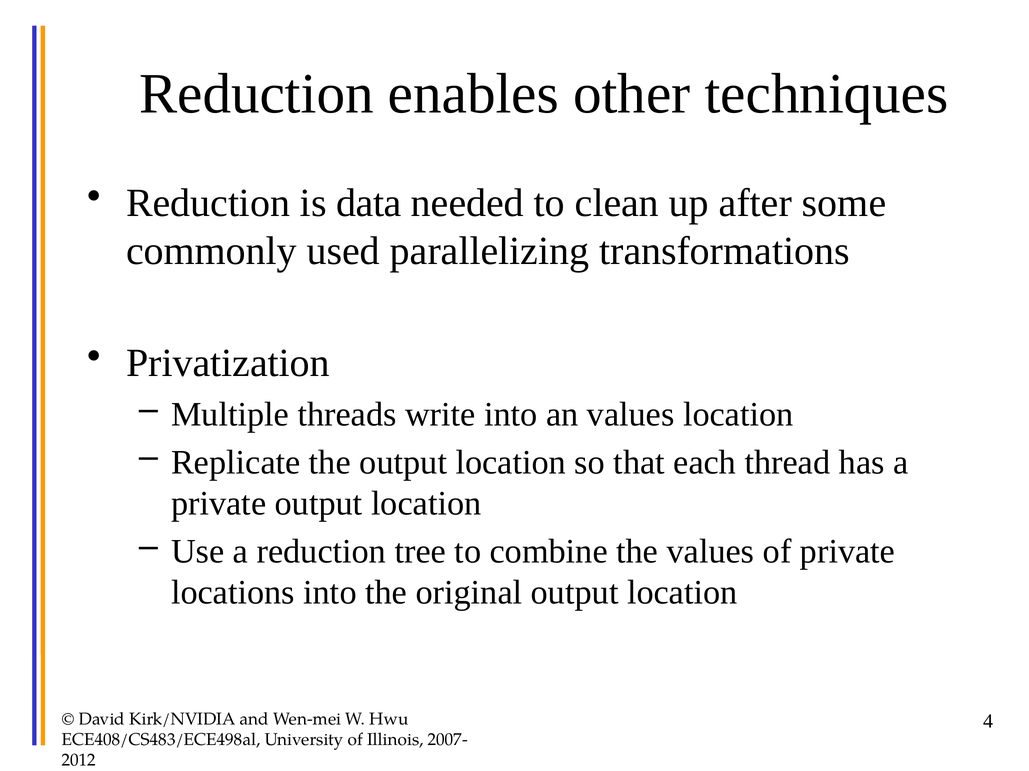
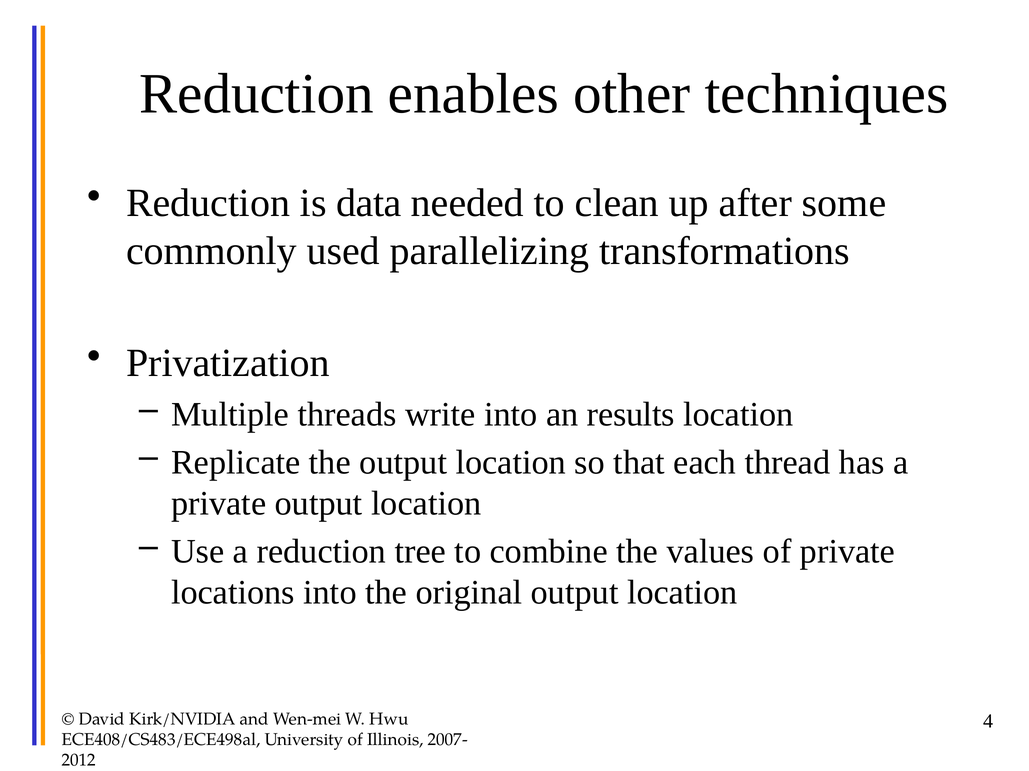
an values: values -> results (631, 415)
